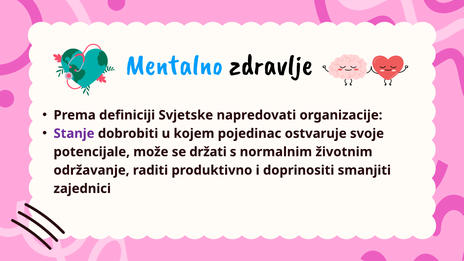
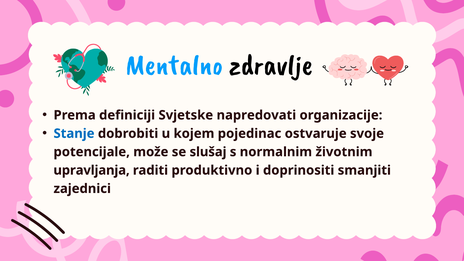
Stanje colour: purple -> blue (74, 134)
držati: držati -> slušaj (208, 152)
održavanje: održavanje -> upravljanja (92, 170)
